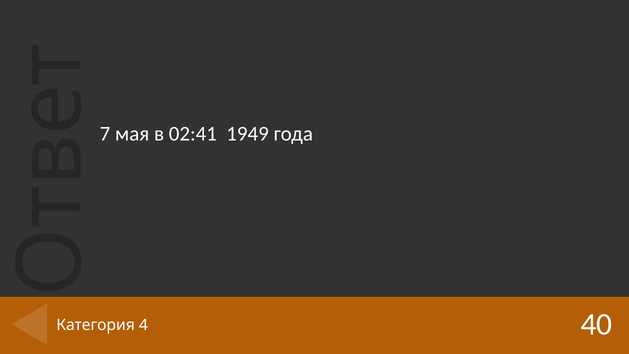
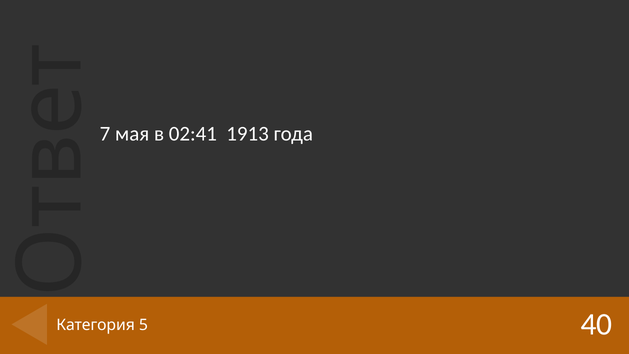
1949: 1949 -> 1913 (248, 134)
4: 4 -> 5 (143, 325)
